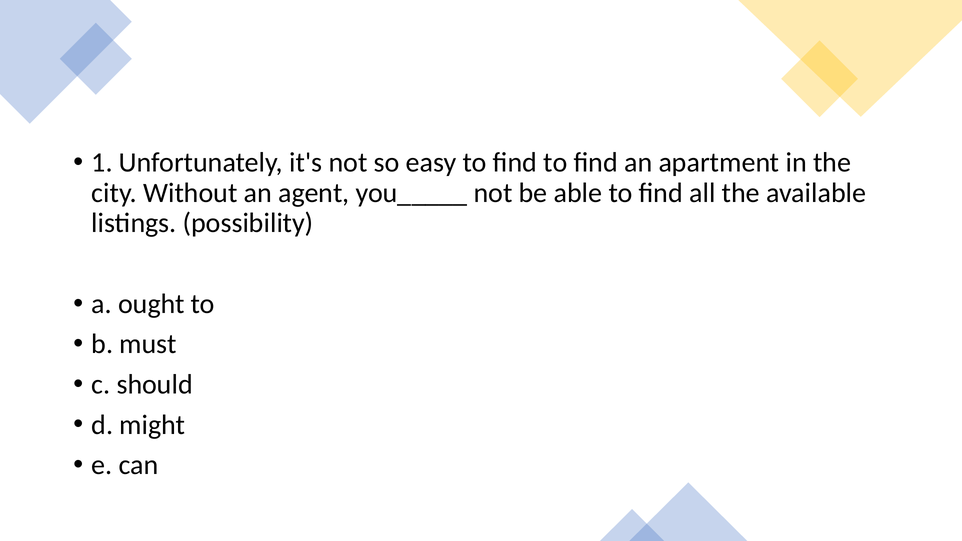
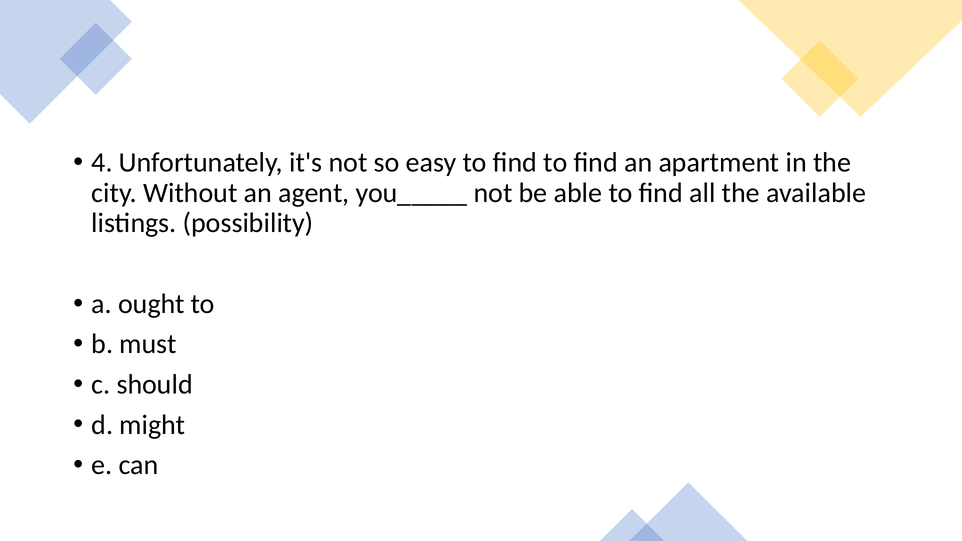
1: 1 -> 4 (102, 163)
